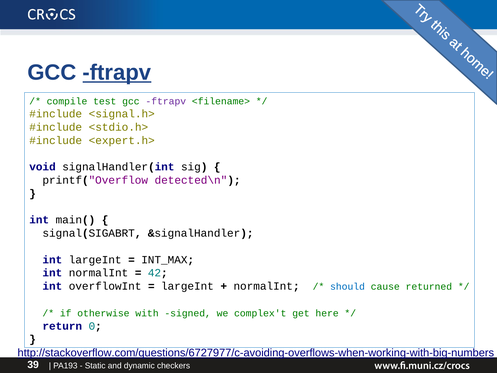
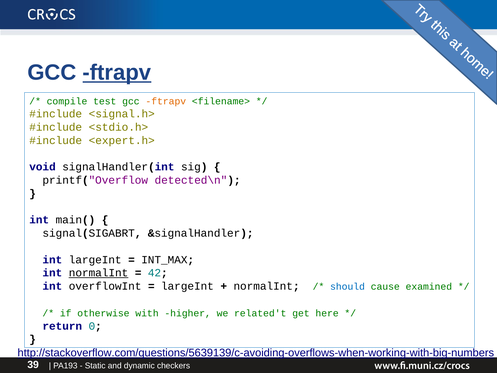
ftrapv colour: purple -> orange (166, 101)
normalInt underline: none -> present (99, 273)
returned: returned -> examined (429, 287)
signed: signed -> higher (188, 313)
complex't: complex't -> related't (260, 313)
http://stackoverflow.com/questions/6727977/c-avoiding-overflows-when-working-with-big-numbers: http://stackoverflow.com/questions/6727977/c-avoiding-overflows-when-working-with-big-numbers -> http://stackoverflow.com/questions/5639139/c-avoiding-overflows-when-working-with-big-numbers (256, 353)
